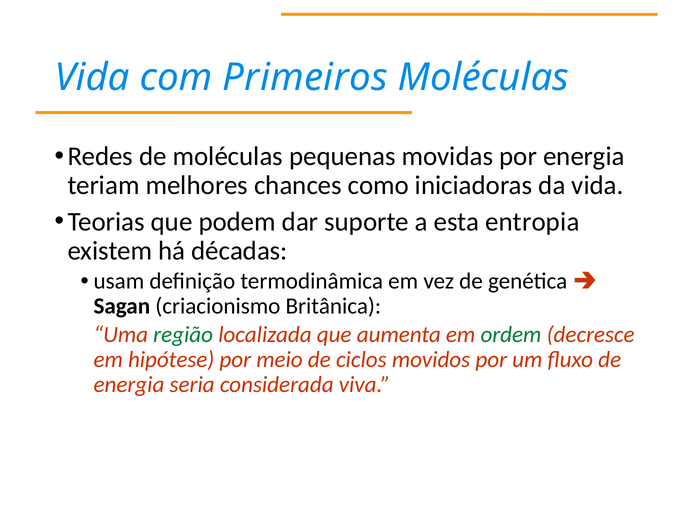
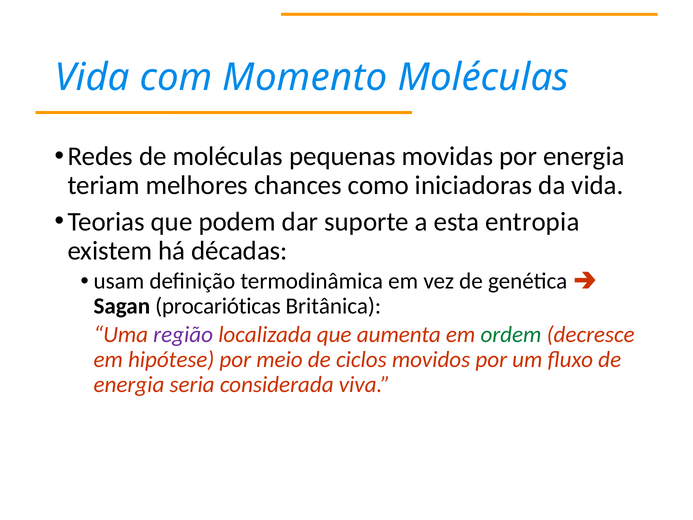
Primeiros: Primeiros -> Momento (305, 78)
criacionismo: criacionismo -> procarióticas (218, 306)
região colour: green -> purple (183, 335)
